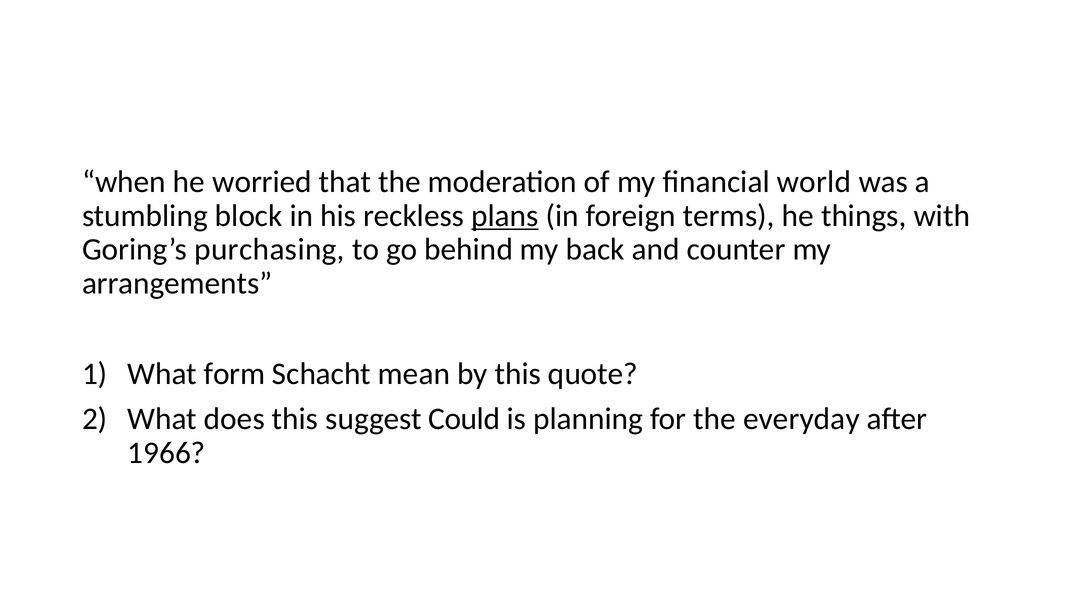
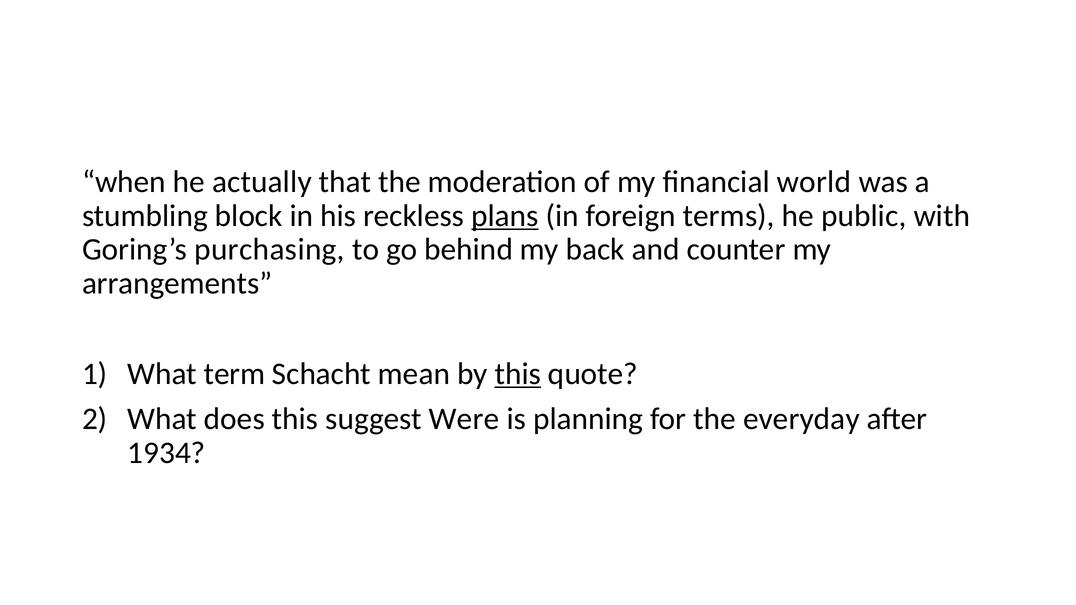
worried: worried -> actually (262, 182)
things: things -> public (864, 216)
form: form -> term (235, 374)
this underline: none -> present (518, 374)
Could: Could -> Were (464, 419)
1966: 1966 -> 1934 (166, 453)
